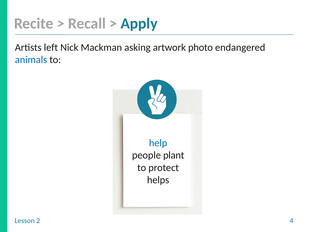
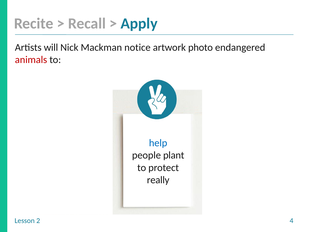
left: left -> will (51, 47)
asking: asking -> notice (137, 47)
animals colour: blue -> red (31, 60)
helps: helps -> really (158, 180)
